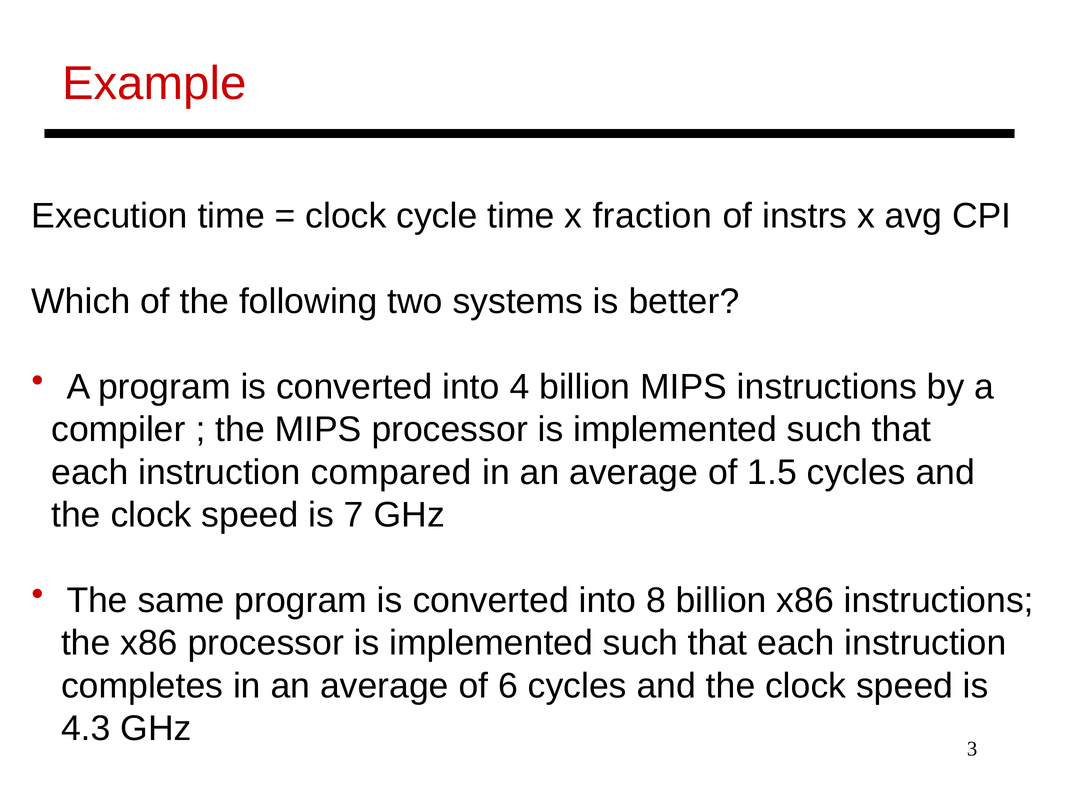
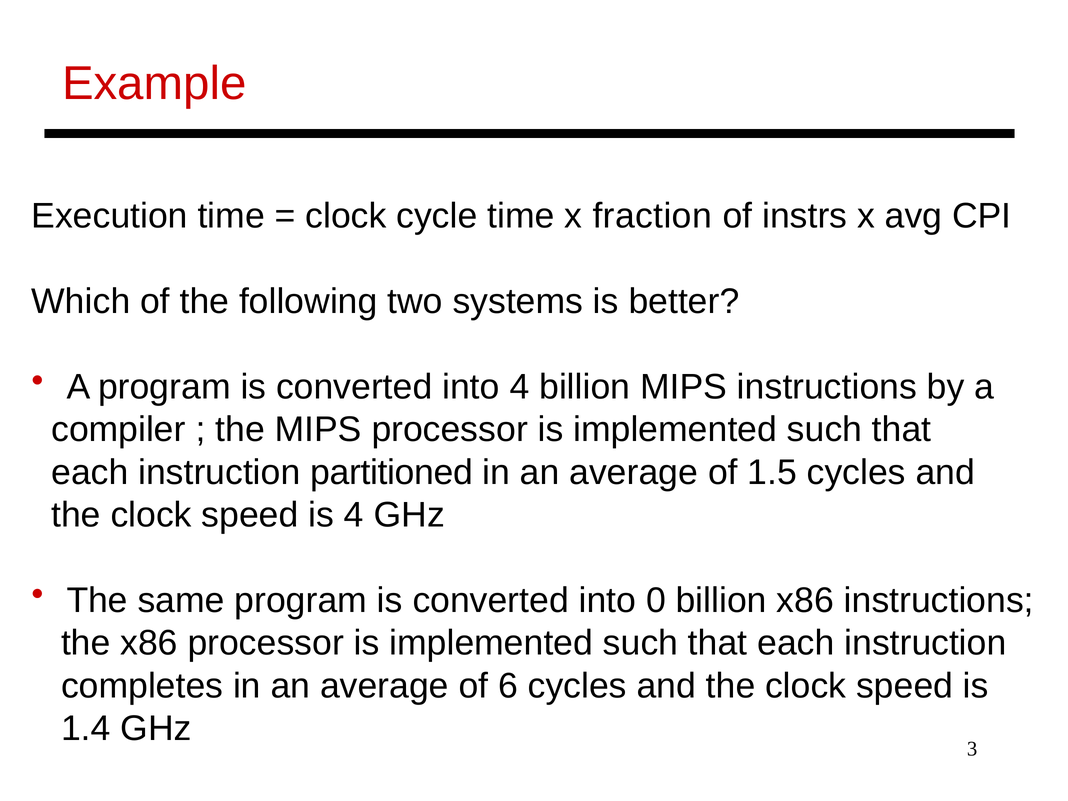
compared: compared -> partitioned (392, 472)
is 7: 7 -> 4 (354, 515)
8: 8 -> 0 (656, 600)
4.3: 4.3 -> 1.4 (86, 729)
